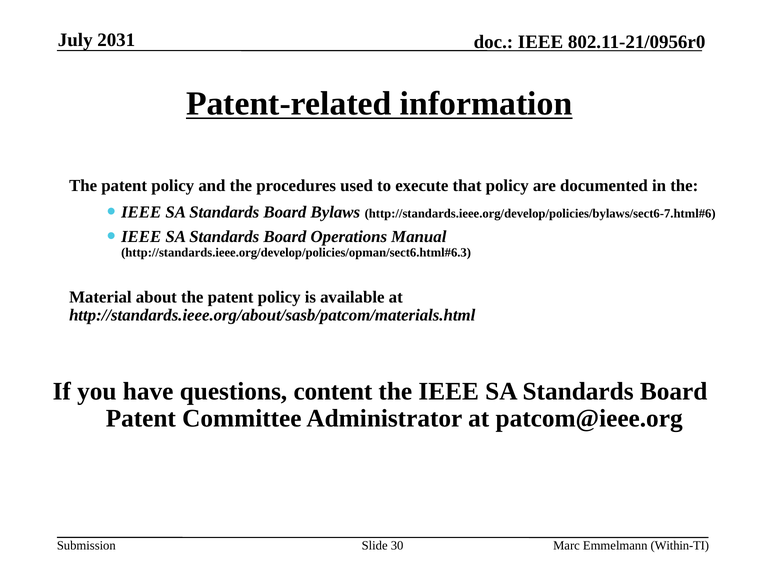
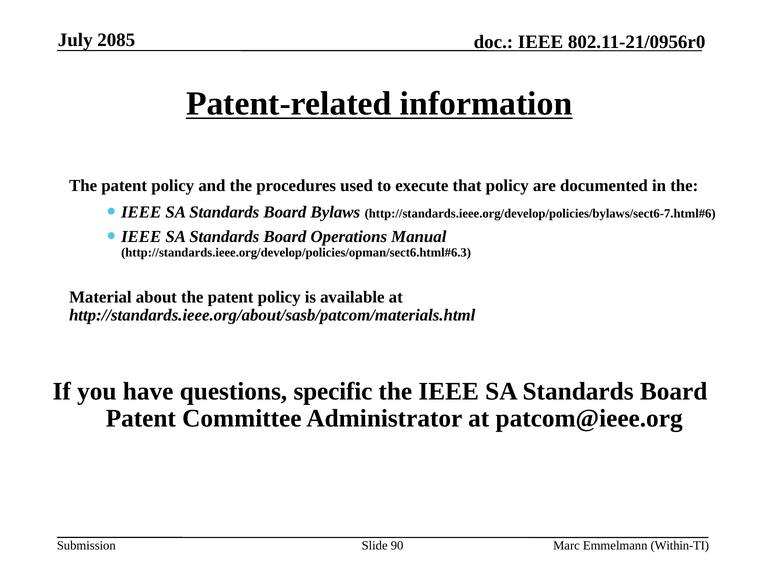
2031: 2031 -> 2085 (116, 40)
content: content -> specific (333, 391)
30: 30 -> 90 (397, 546)
